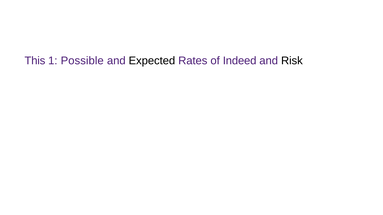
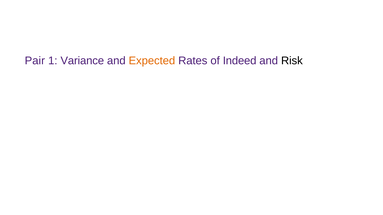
This: This -> Pair (35, 61)
Possible: Possible -> Variance (82, 61)
Expected colour: black -> orange (152, 61)
